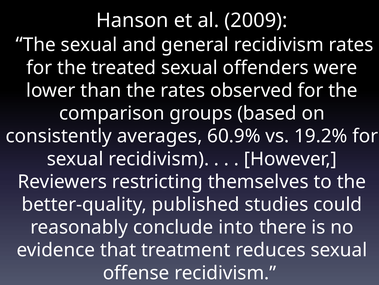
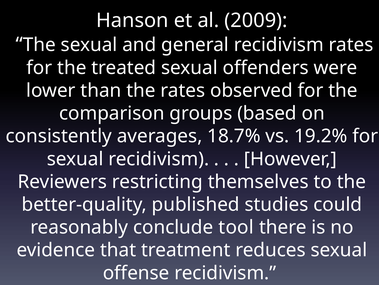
60.9%: 60.9% -> 18.7% (234, 136)
into: into -> tool (236, 227)
